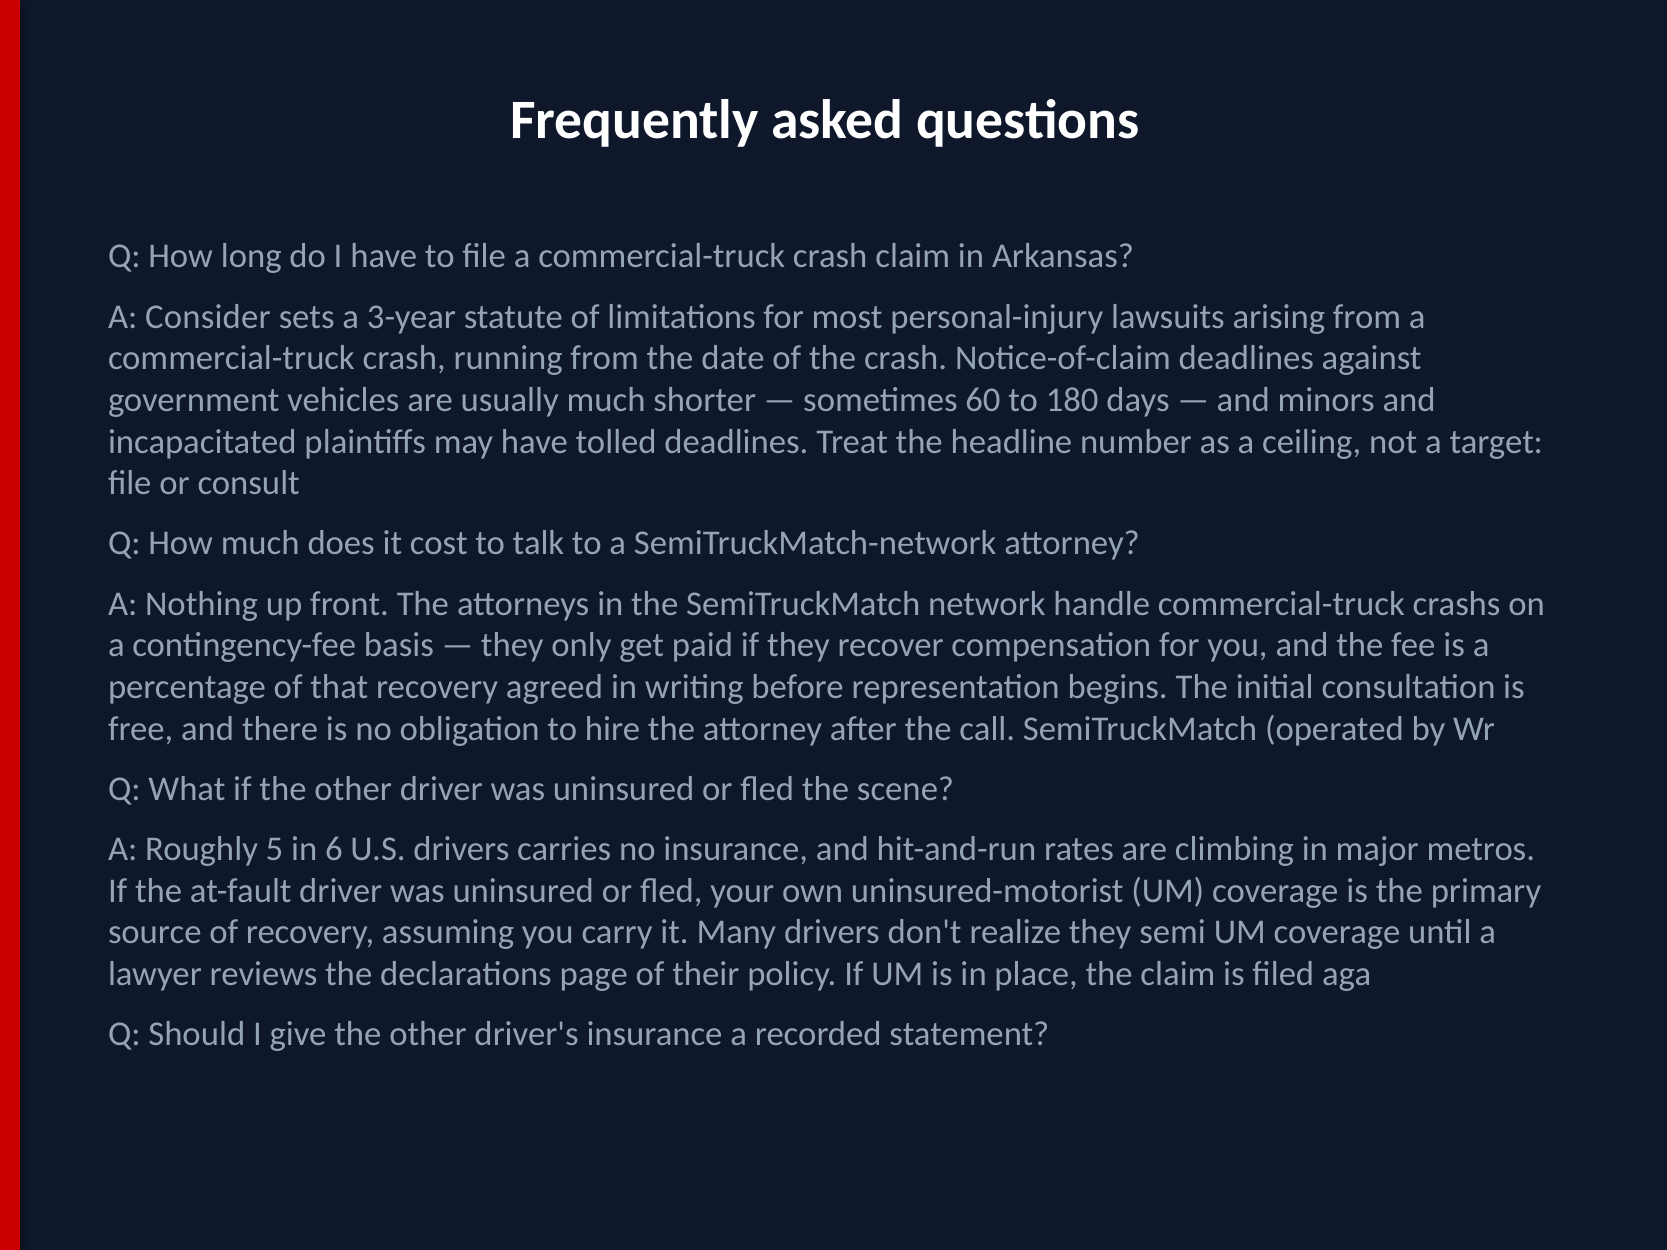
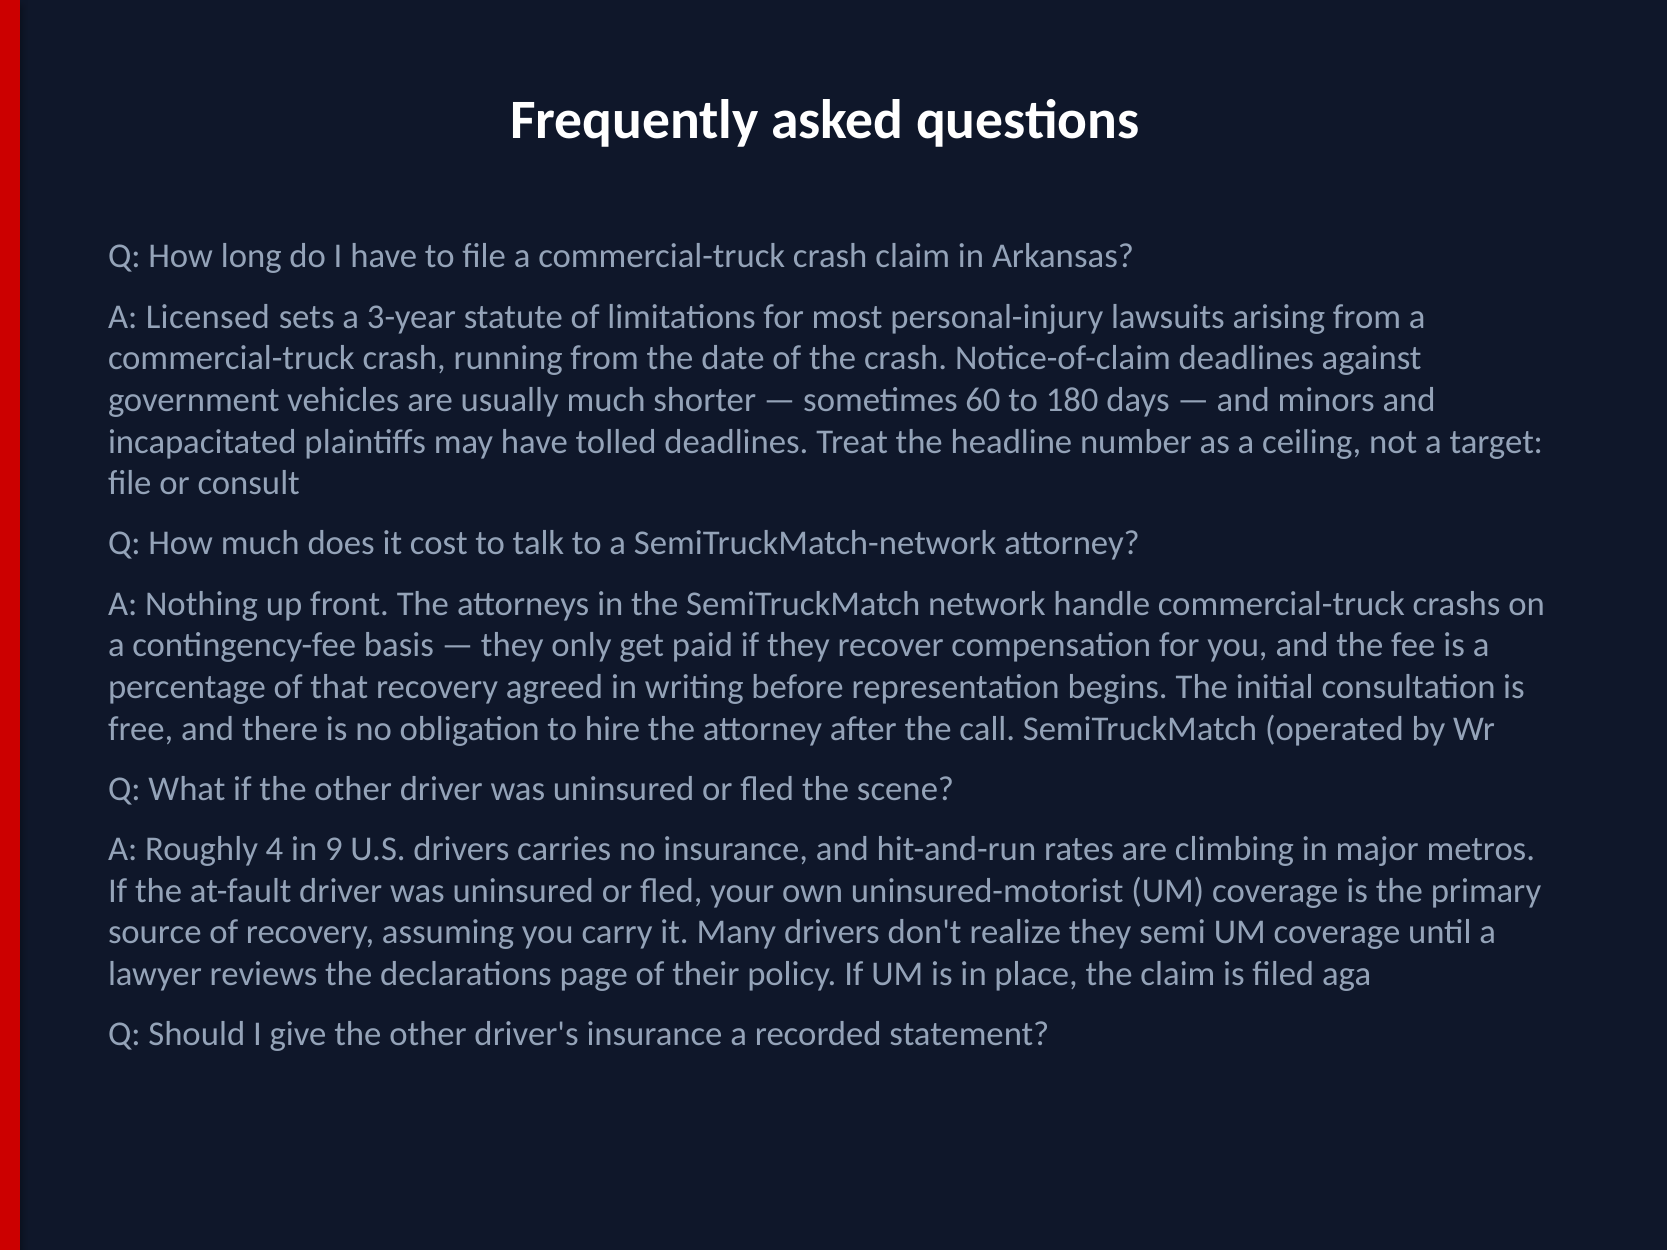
Consider: Consider -> Licensed (208, 317)
5: 5 -> 4 (274, 849)
6: 6 -> 9 (334, 849)
